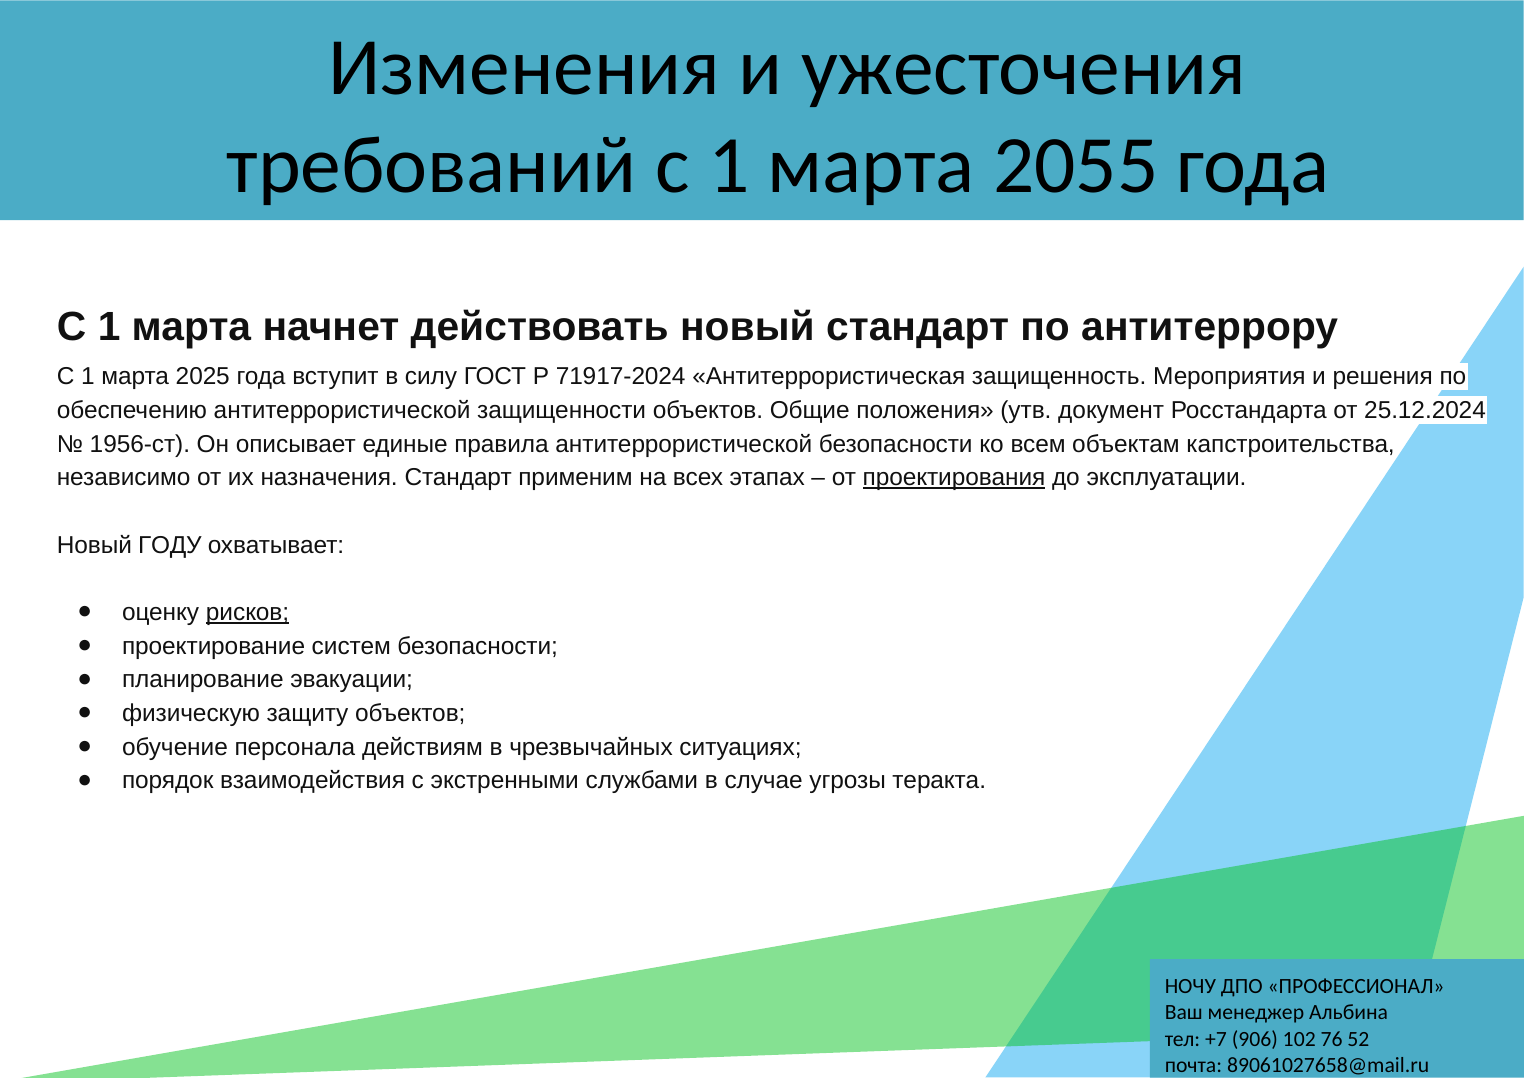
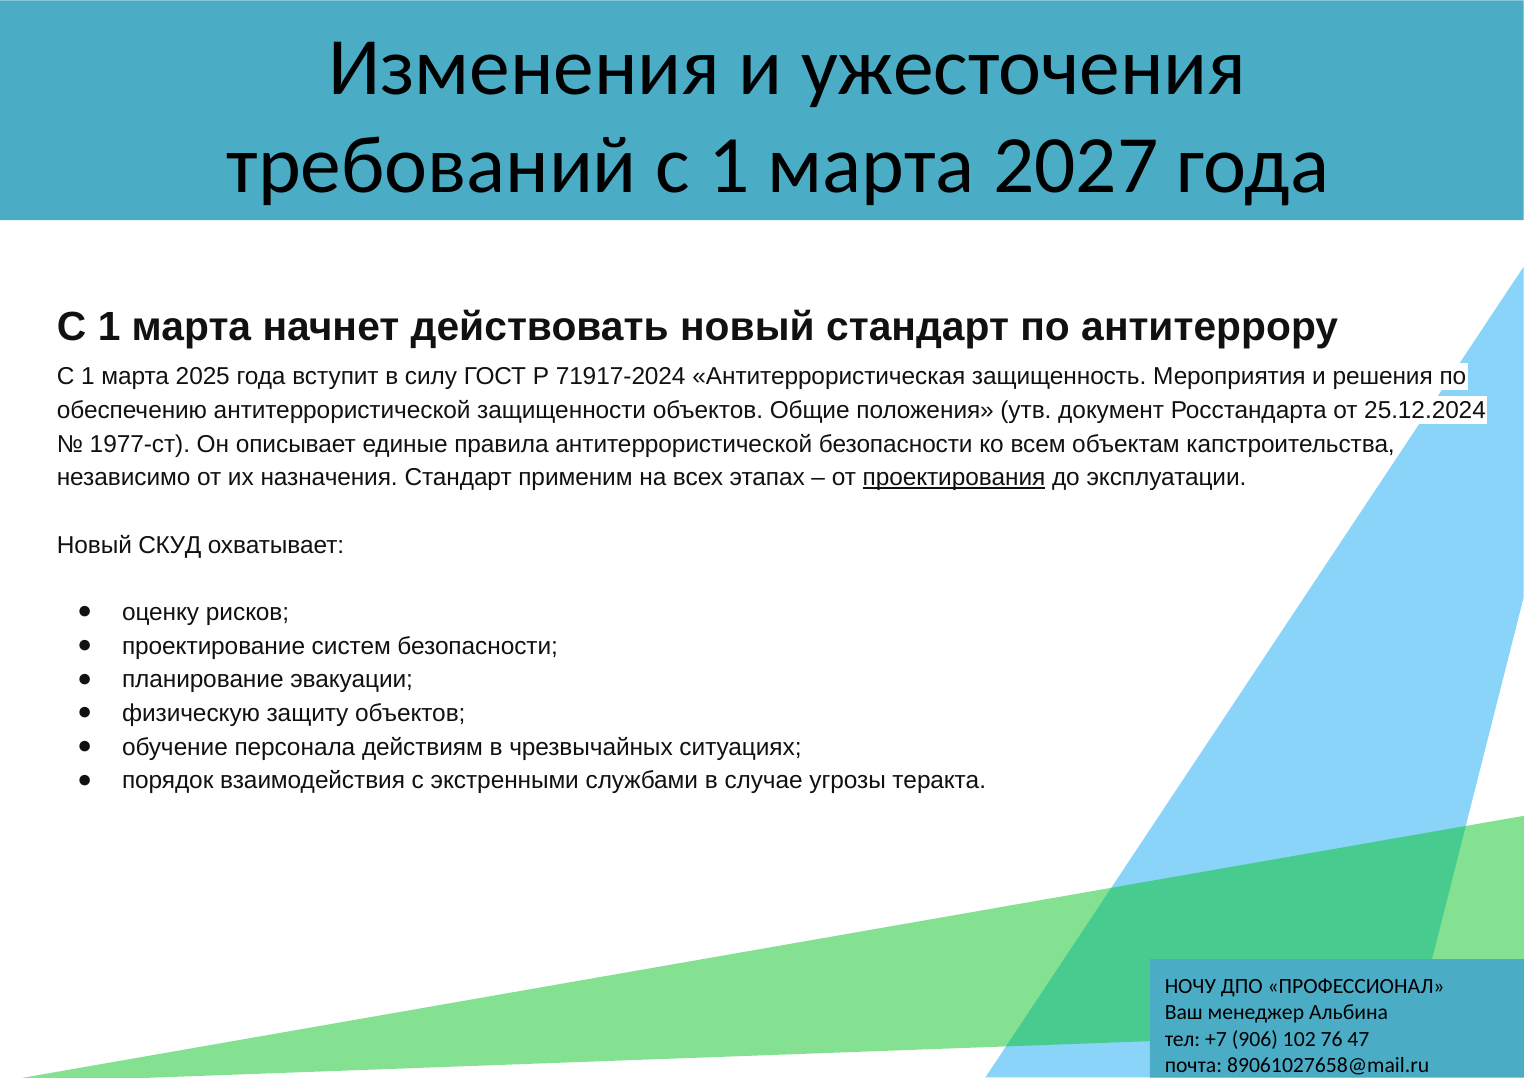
2055: 2055 -> 2027 (1076, 166)
1956-ст: 1956-ст -> 1977-ст (140, 444)
ГОДУ: ГОДУ -> СКУД (170, 545)
рисков underline: present -> none (248, 612)
52: 52 -> 47 (1358, 1039)
